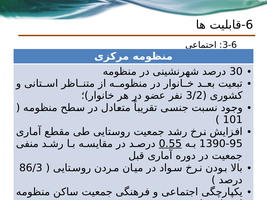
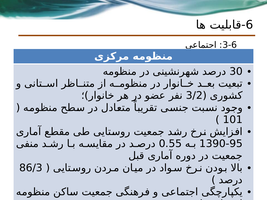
0.55 underline: present -> none (170, 144)
